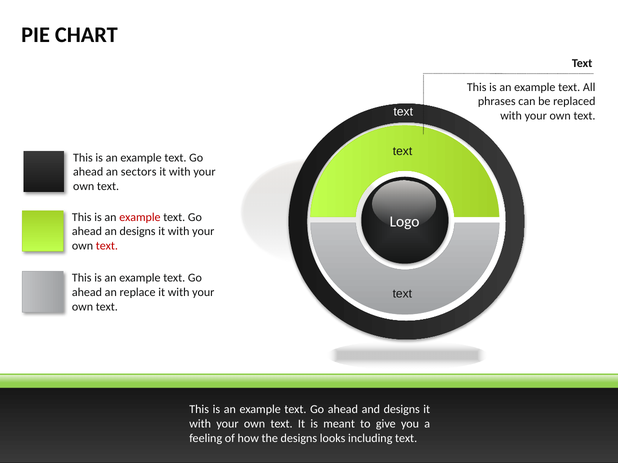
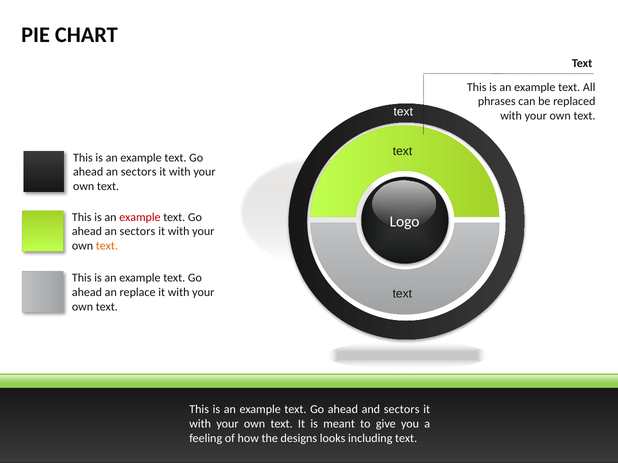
designs: designs -> sectors (137, 232)
text colour: red -> orange (107, 246)
and designs: designs -> sectors (402, 410)
